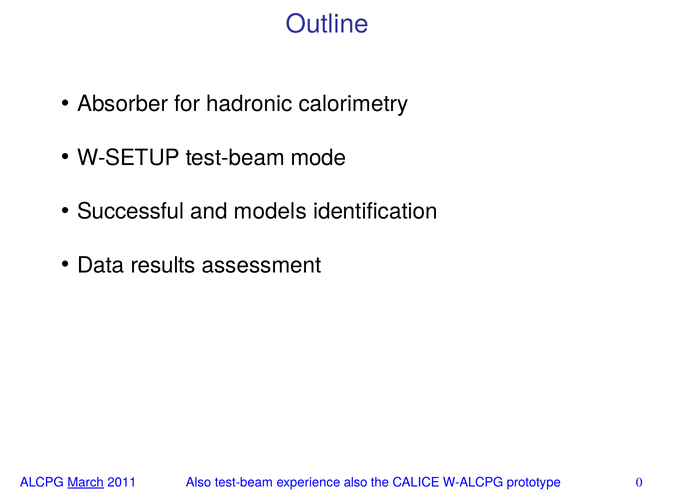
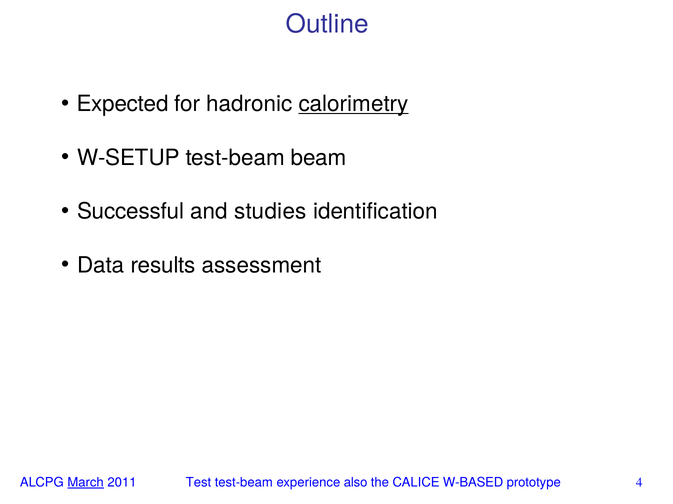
Absorber: Absorber -> Expected (123, 104)
calorimetry underline: none -> present (354, 104)
mode: mode -> beam (318, 158)
models: models -> studies (270, 212)
Also: Also -> Test (199, 483)
W-ALCPG: W-ALCPG -> W-BASED (473, 483)
0: 0 -> 4 (639, 483)
